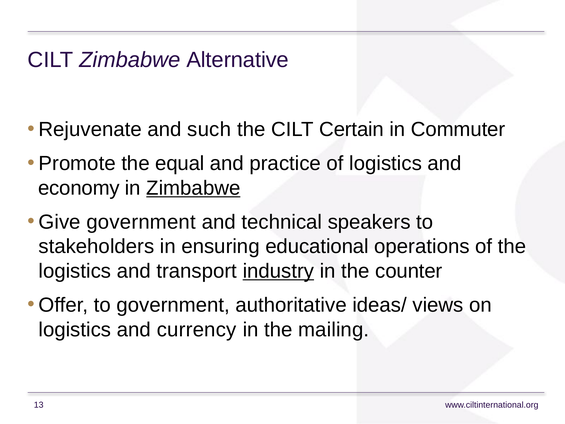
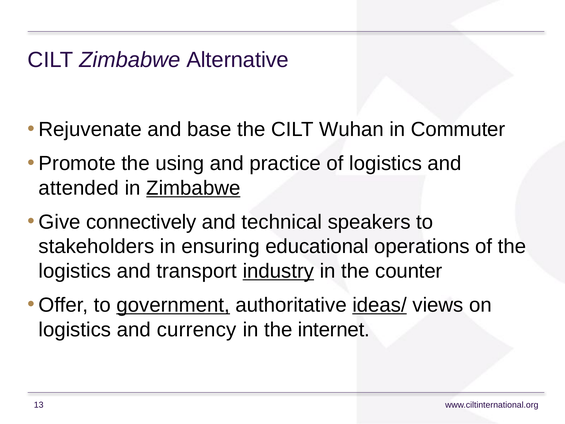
such: such -> base (209, 129)
Certain: Certain -> Wuhan (351, 129)
equal: equal -> using (180, 163)
economy: economy -> attended (79, 188)
Give government: government -> connectively (141, 222)
government underline: none -> present (173, 305)
ideas/ underline: none -> present (380, 305)
mailing: mailing -> internet (334, 329)
